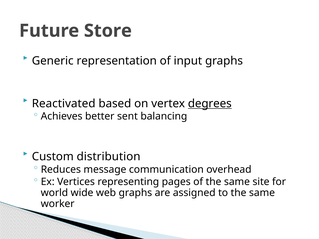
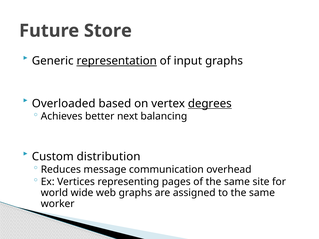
representation underline: none -> present (117, 61)
Reactivated: Reactivated -> Overloaded (64, 104)
sent: sent -> next (128, 116)
